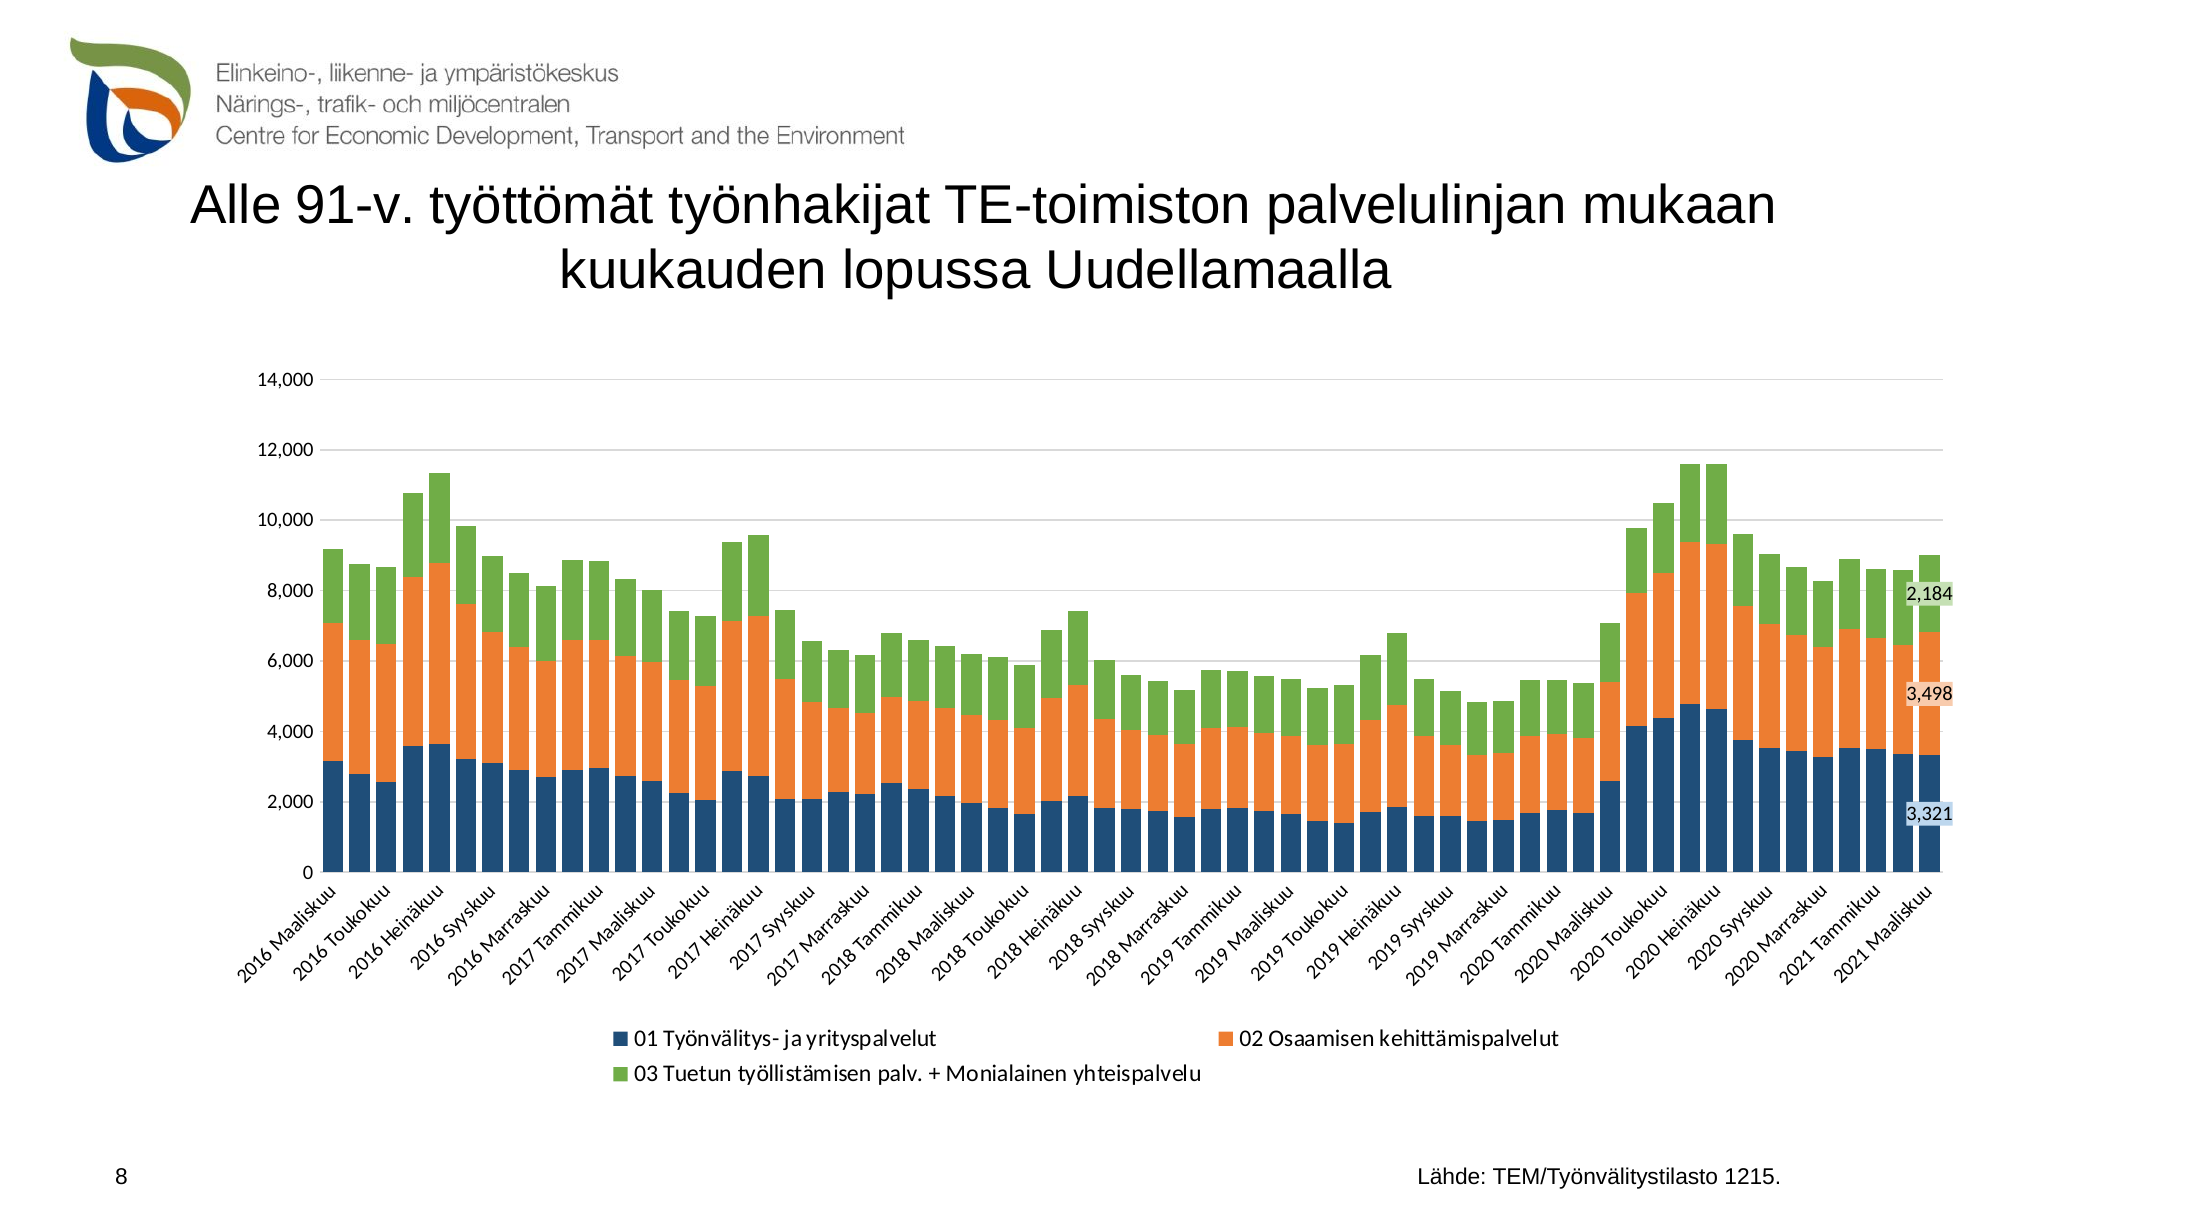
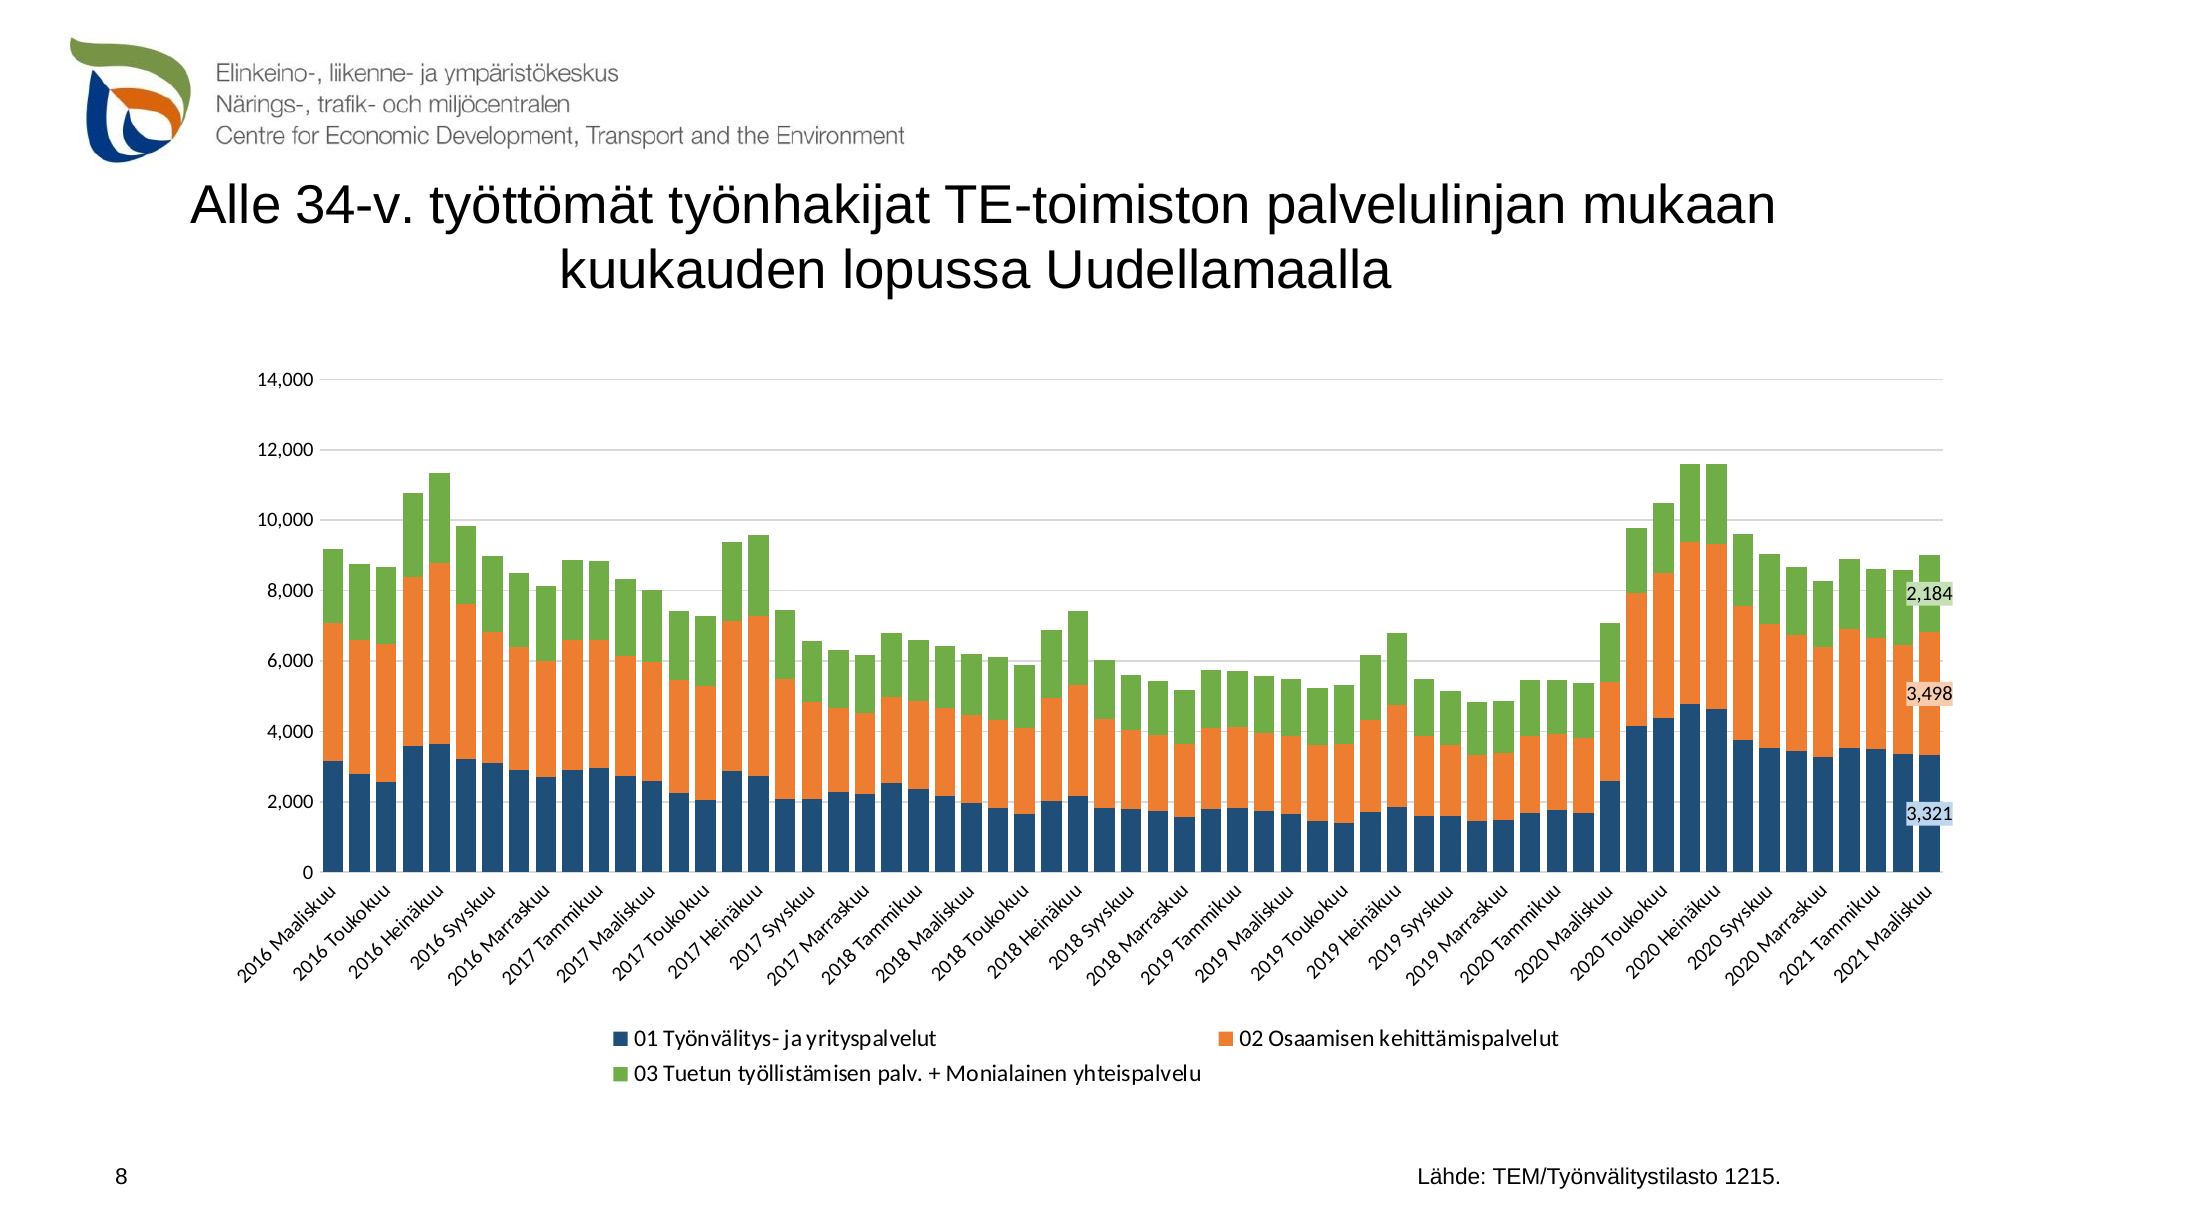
91-v: 91-v -> 34-v (356, 205)
